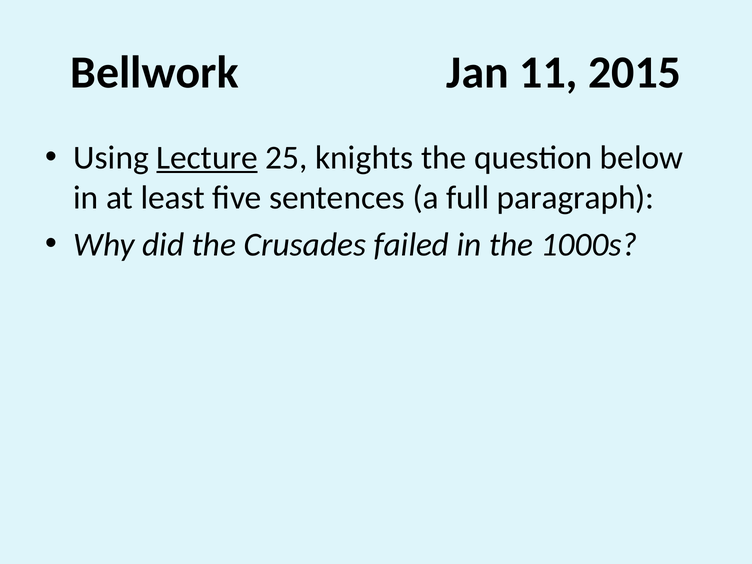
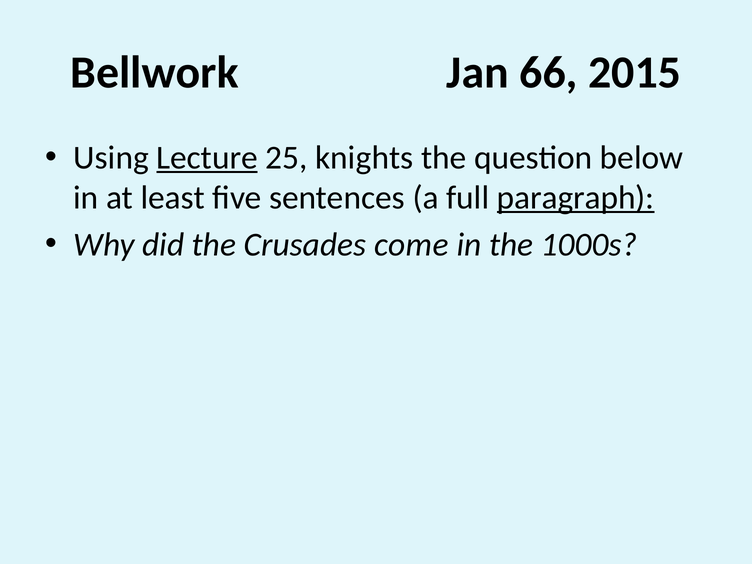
11: 11 -> 66 (548, 73)
paragraph underline: none -> present (576, 198)
failed: failed -> come (411, 245)
